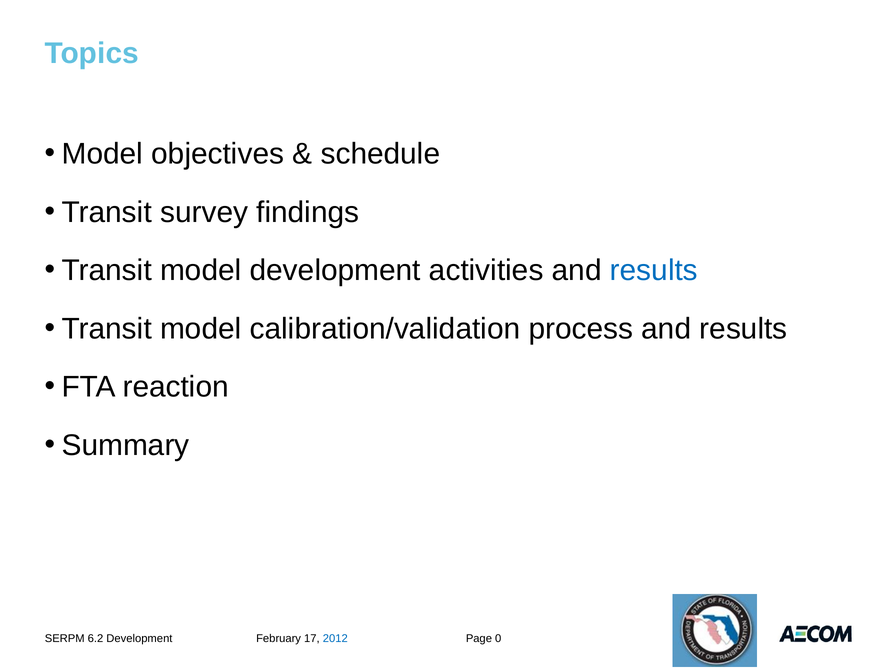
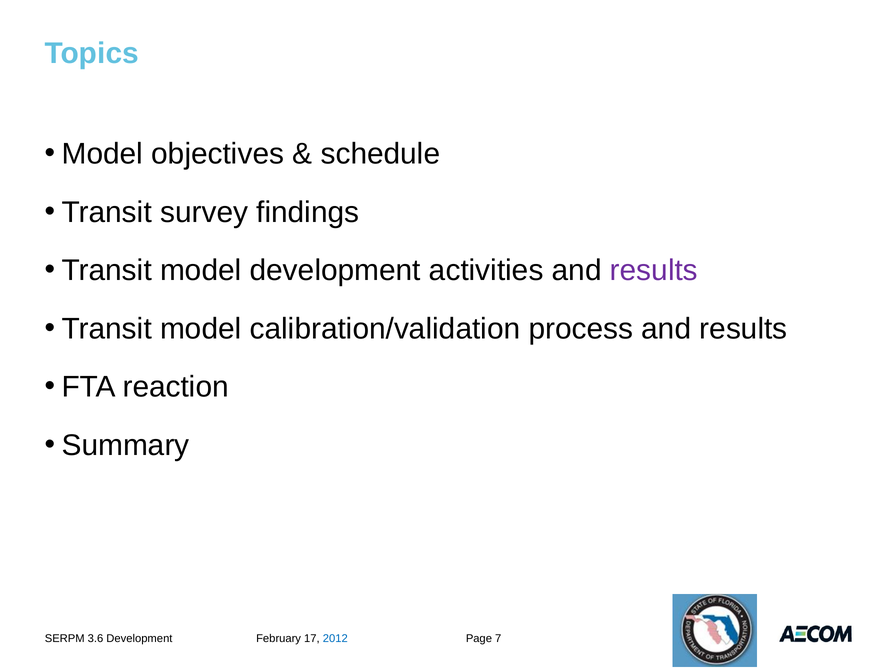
results colour: blue -> purple (654, 271)
6.2: 6.2 -> 3.6 (96, 639)
0: 0 -> 7 (498, 639)
